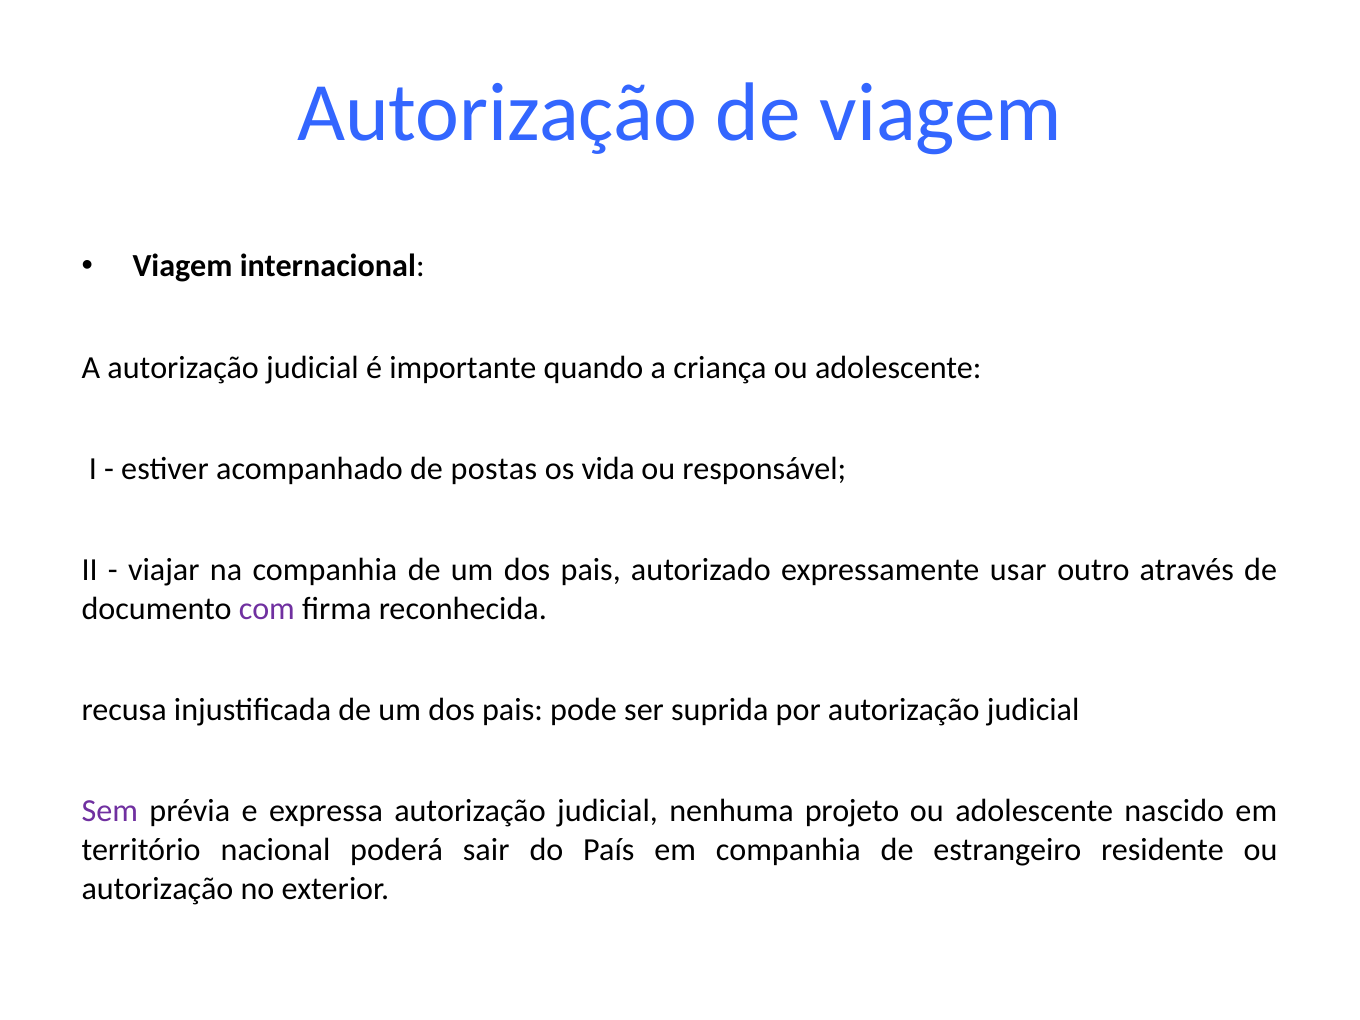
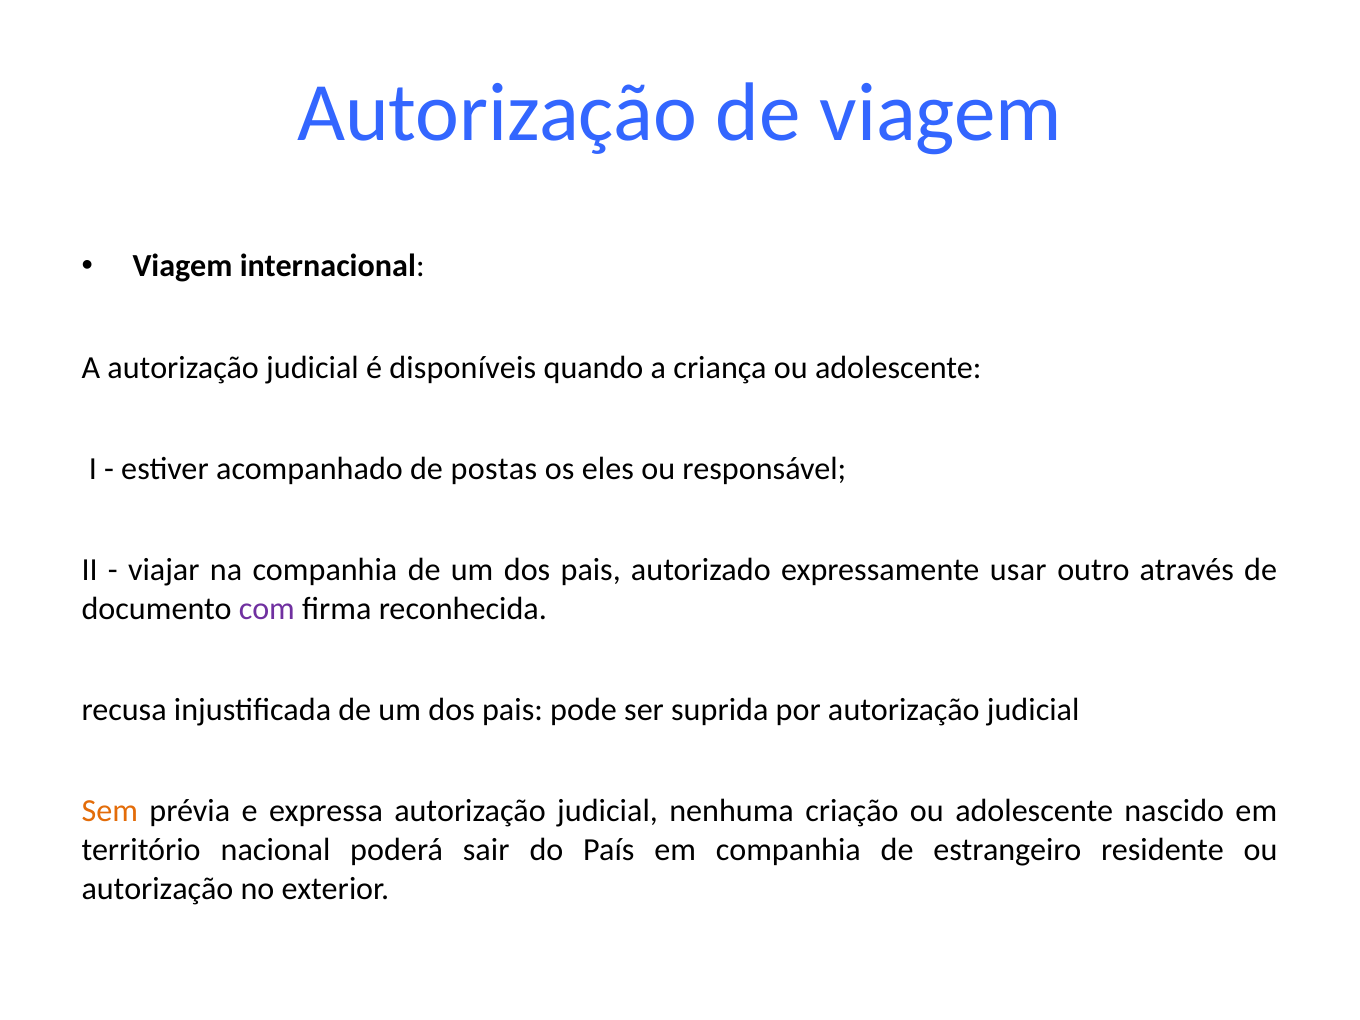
importante: importante -> disponíveis (463, 368)
vida: vida -> eles (608, 469)
Sem colour: purple -> orange (110, 811)
projeto: projeto -> criação (852, 811)
